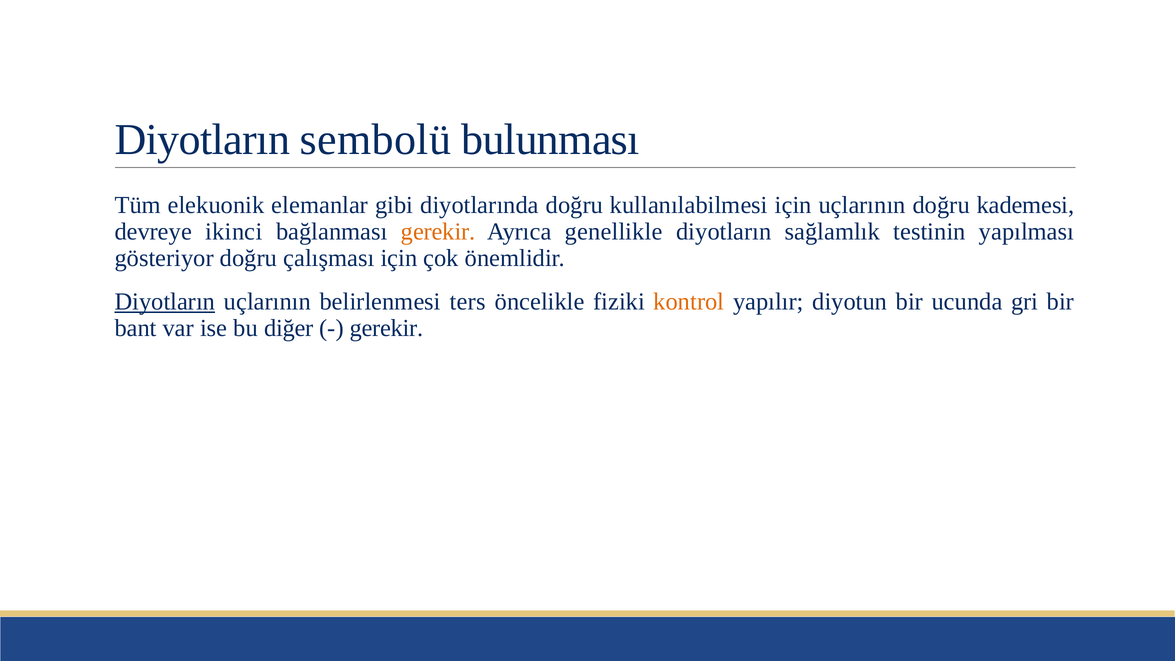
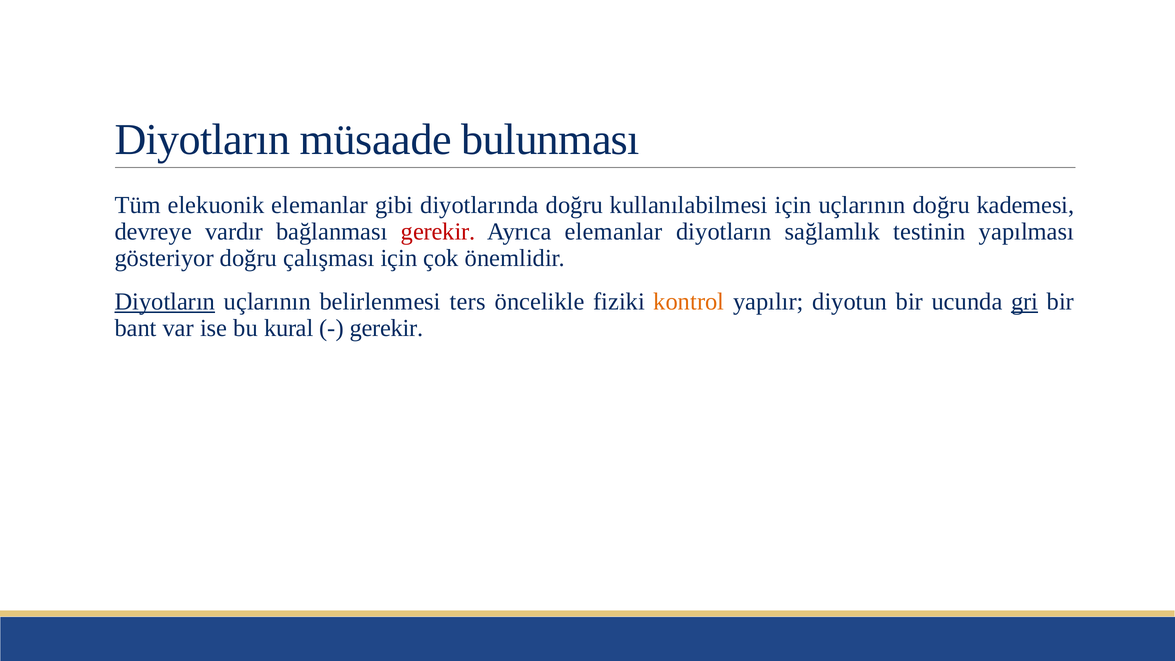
sembolü: sembolü -> müsaade (376, 139)
ikinci: ikinci -> vardır (234, 232)
gerekir colour: orange -> red (438, 232)
Ayrıca genellikle: genellikle -> elemanlar (614, 232)
gri underline: none -> present (1025, 302)
diğer: diğer -> kural (289, 328)
